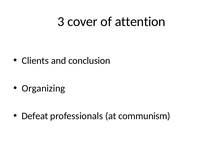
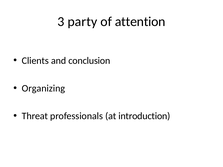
cover: cover -> party (82, 22)
Defeat: Defeat -> Threat (35, 116)
communism: communism -> introduction (144, 116)
